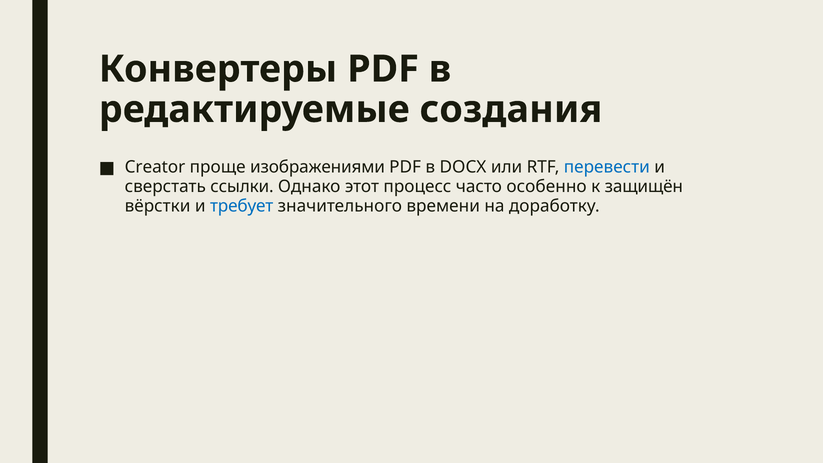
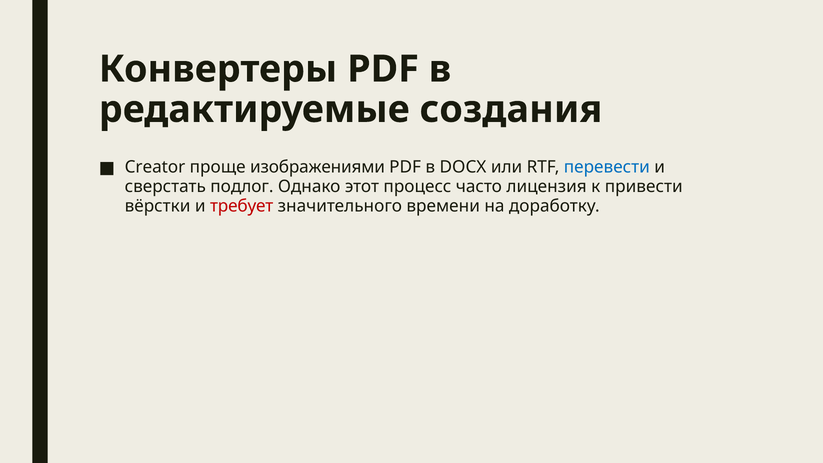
ссылки: ссылки -> подлог (242, 187)
особенно: особенно -> лицензия (547, 187)
защищён: защищён -> привести (644, 187)
требует colour: blue -> red (242, 206)
